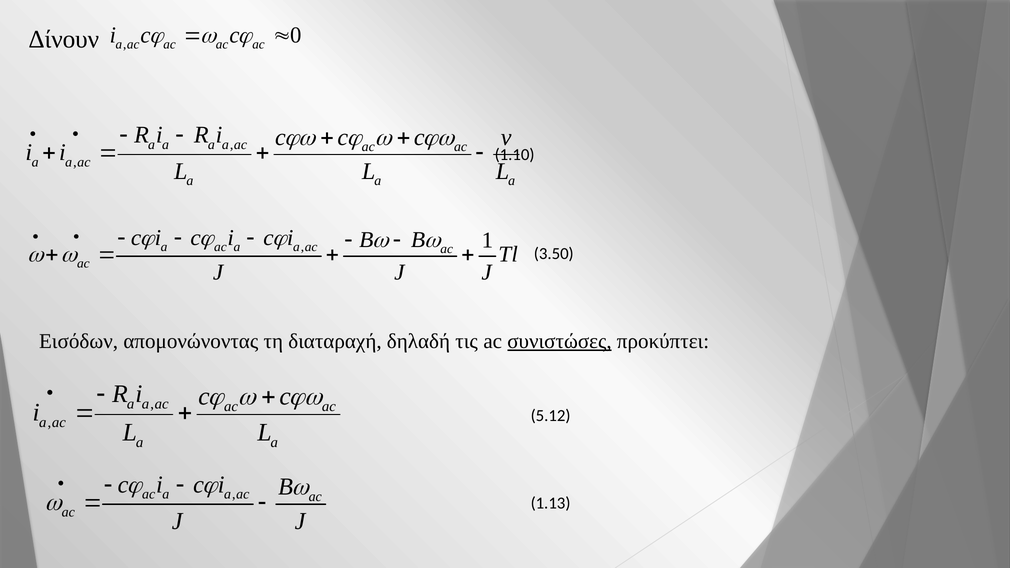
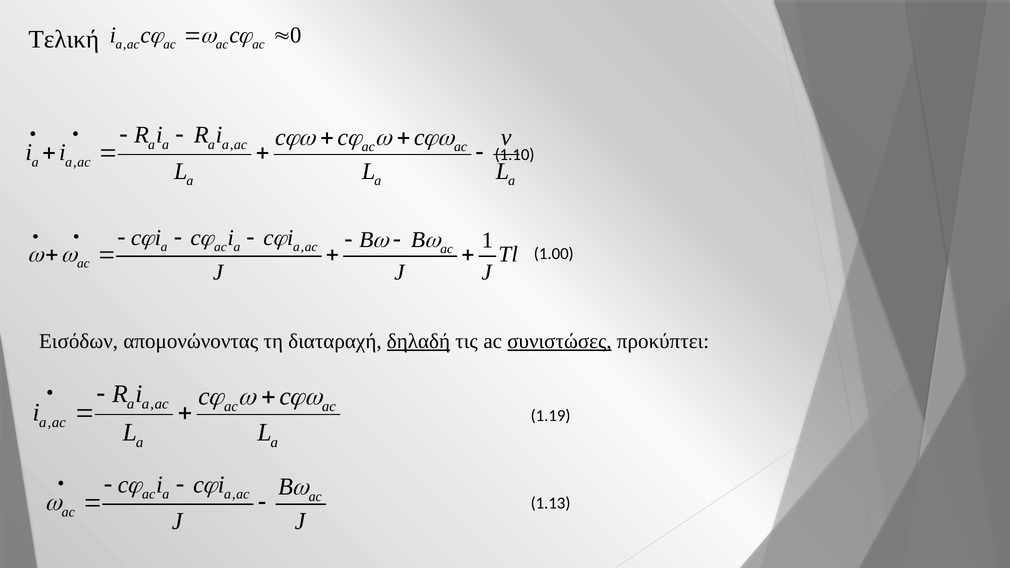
Δίνουν: Δίνουν -> Τελική (64, 39)
3.50: 3.50 -> 1.00 (554, 254)
δηλαδή underline: none -> present (418, 341)
5.12: 5.12 -> 1.19 (551, 416)
